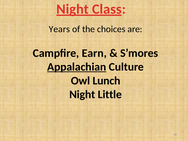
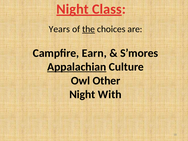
the underline: none -> present (89, 29)
Lunch: Lunch -> Other (106, 81)
Little: Little -> With (110, 94)
